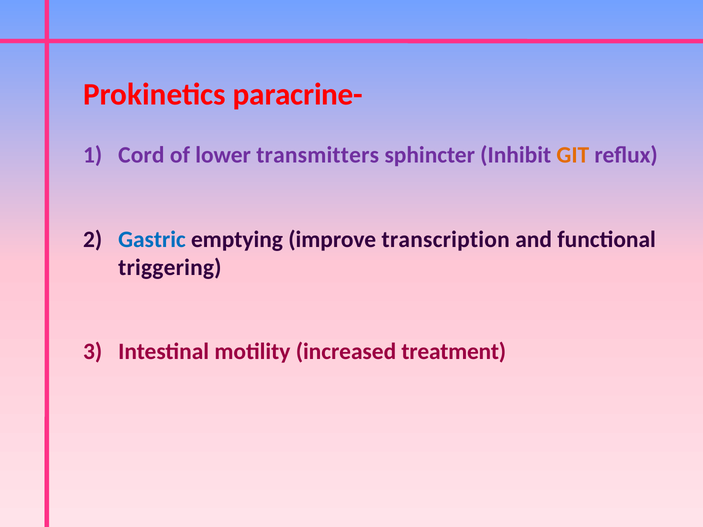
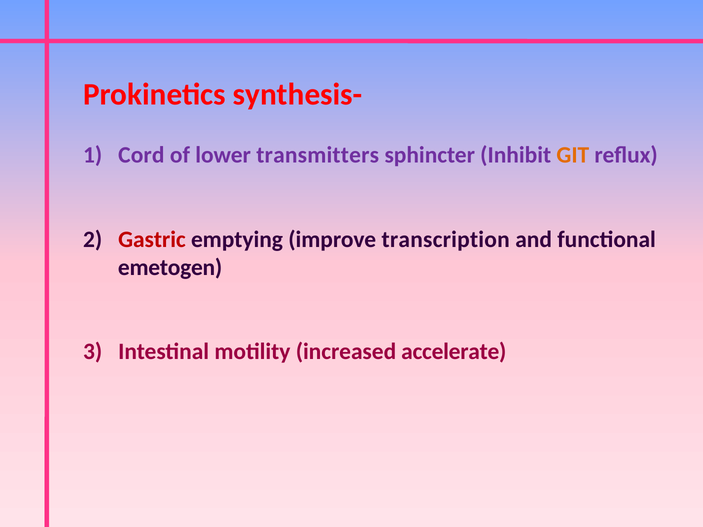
paracrine-: paracrine- -> synthesis- (298, 95)
Gastric colour: blue -> red (152, 239)
triggering: triggering -> emetogen (170, 268)
treatment: treatment -> accelerate (454, 352)
